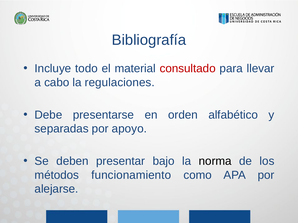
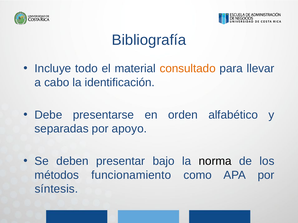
consultado colour: red -> orange (188, 69)
regulaciones: regulaciones -> identificación (120, 83)
alejarse: alejarse -> síntesis (56, 189)
